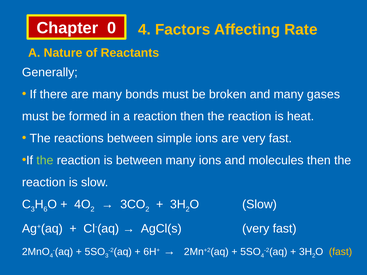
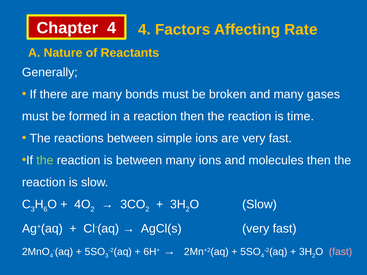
Chapter 0: 0 -> 4 (112, 28)
heat: heat -> time (300, 116)
fast colour: yellow -> pink (341, 252)
